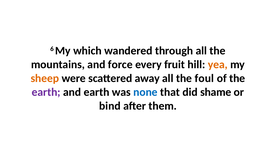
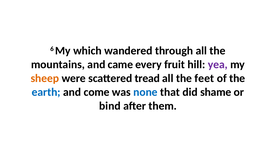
force: force -> came (120, 65)
yea colour: orange -> purple (218, 65)
away: away -> tread (147, 78)
foul: foul -> feet (204, 78)
earth colour: purple -> blue (46, 92)
and earth: earth -> come (97, 92)
